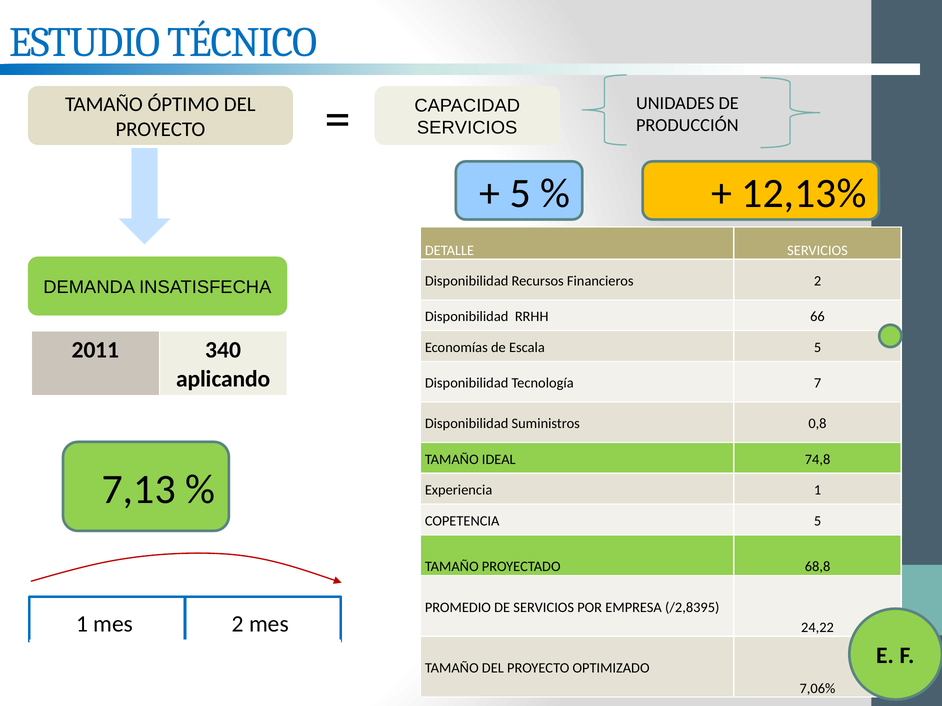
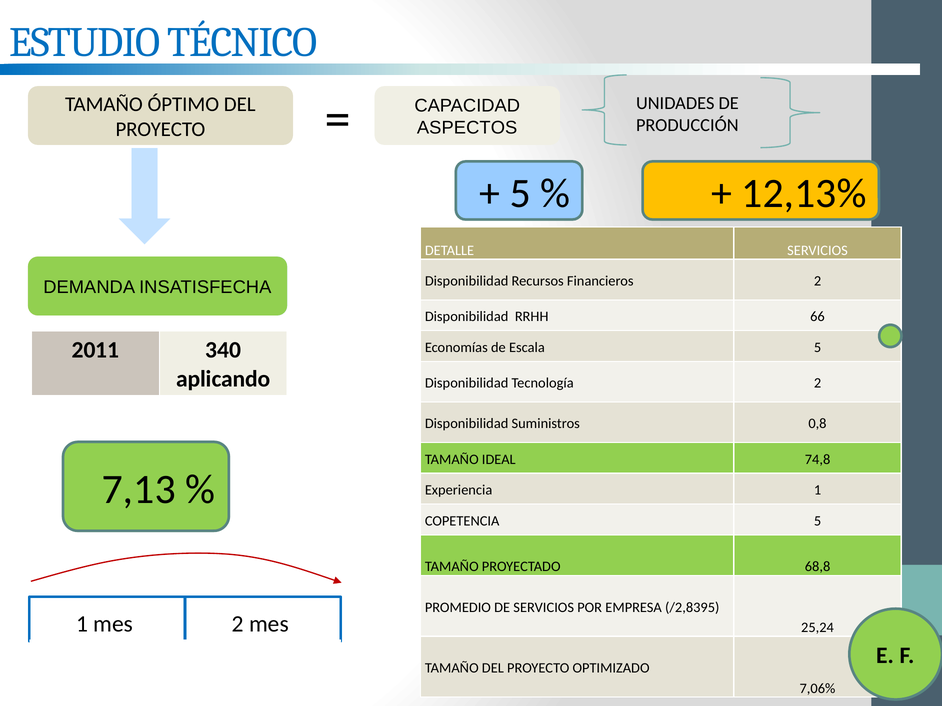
SERVICIOS: SERVICIOS -> ASPECTOS (467, 128)
Tecnología 7: 7 -> 2 (818, 383)
24,22: 24,22 -> 25,24 (817, 628)
